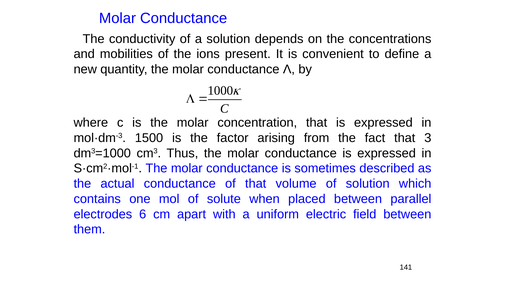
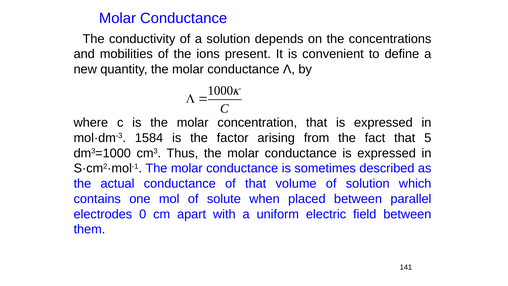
1500: 1500 -> 1584 (149, 138)
3: 3 -> 5 (428, 138)
6: 6 -> 0 (143, 214)
